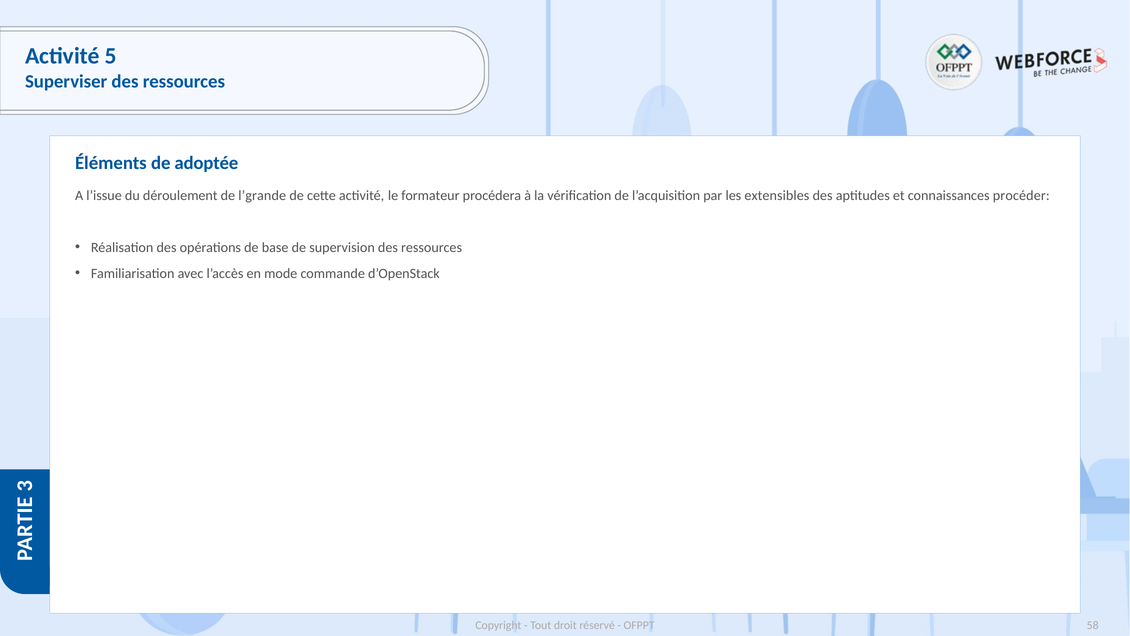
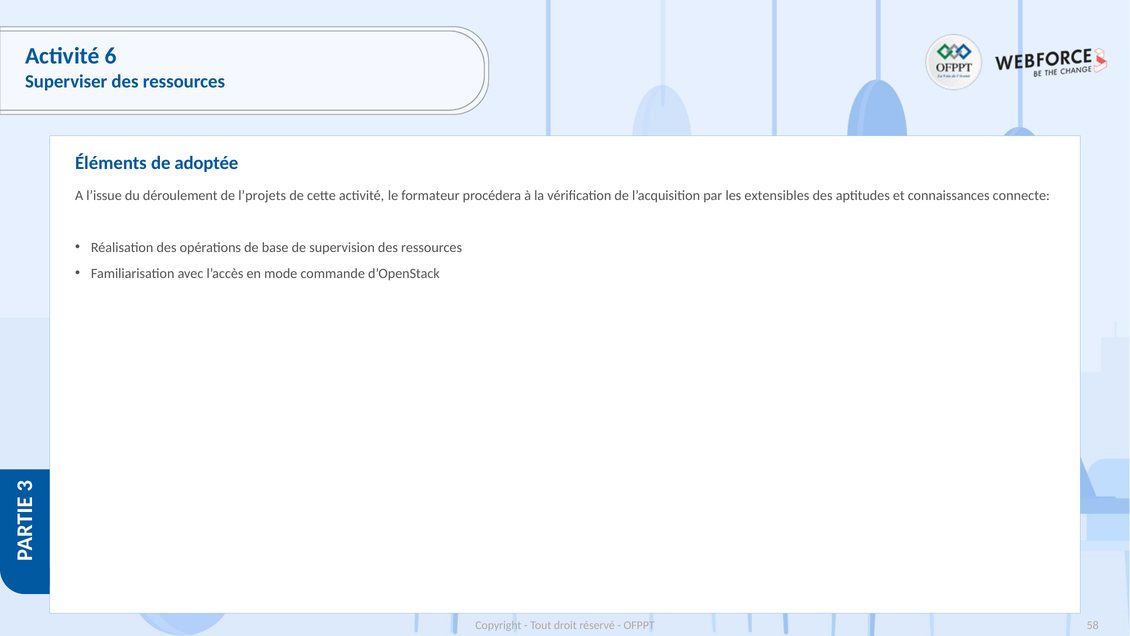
5: 5 -> 6 (111, 56)
l’grande: l’grande -> l’projets (262, 196)
procéder: procéder -> connecte (1021, 196)
